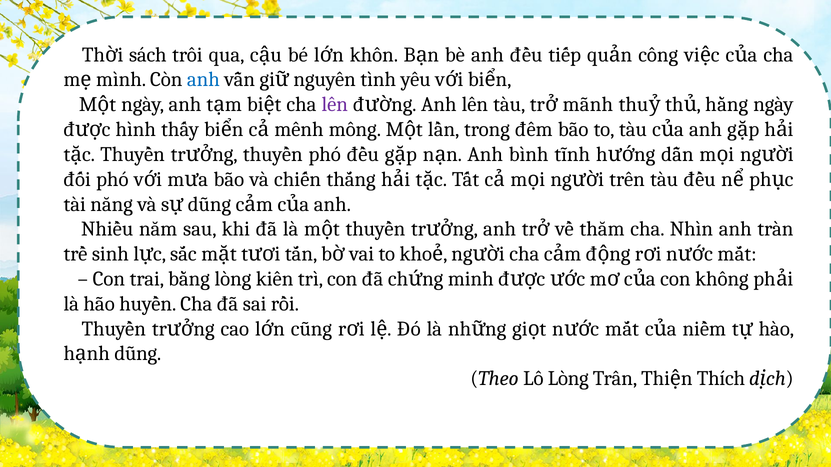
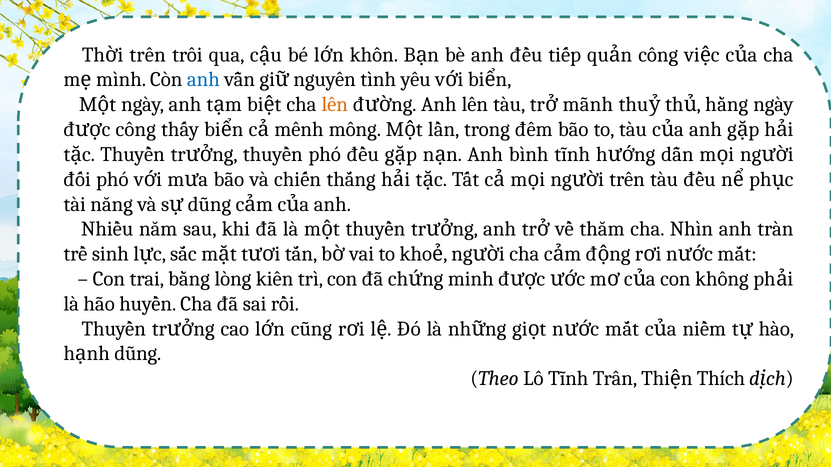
sách: sách -> trên (148, 55)
lên colour: purple -> orange (335, 105)
hình: hình -> công (136, 130)
Lô Lòng: Lòng -> Tĩnh (568, 379)
